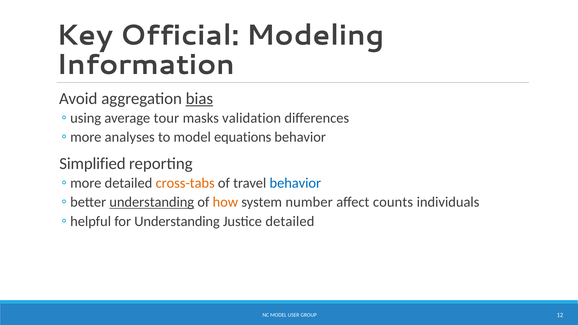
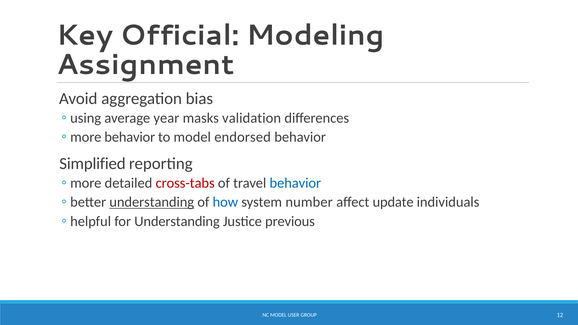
Information: Information -> Assignment (145, 65)
bias underline: present -> none (199, 99)
tour: tour -> year (166, 118)
analyses: analyses -> behavior (130, 137)
equations: equations -> endorsed (243, 137)
cross-tabs colour: orange -> red (185, 183)
how colour: orange -> blue (225, 202)
counts: counts -> update (393, 202)
Justice detailed: detailed -> previous (290, 221)
